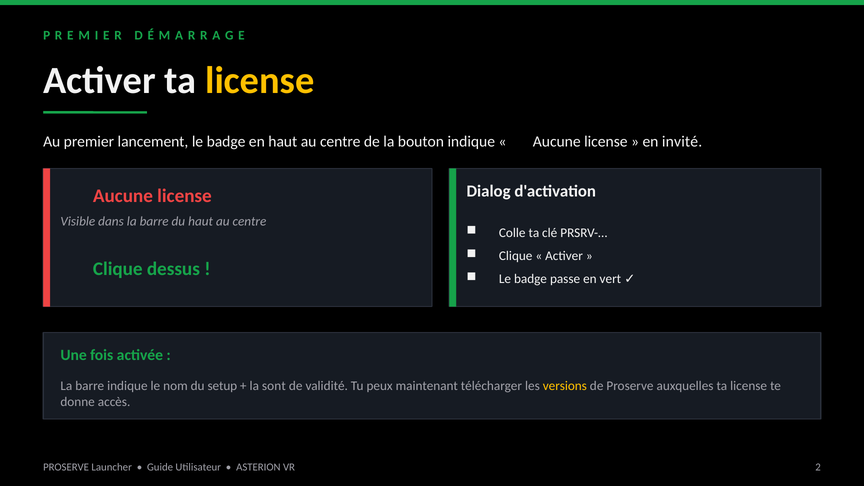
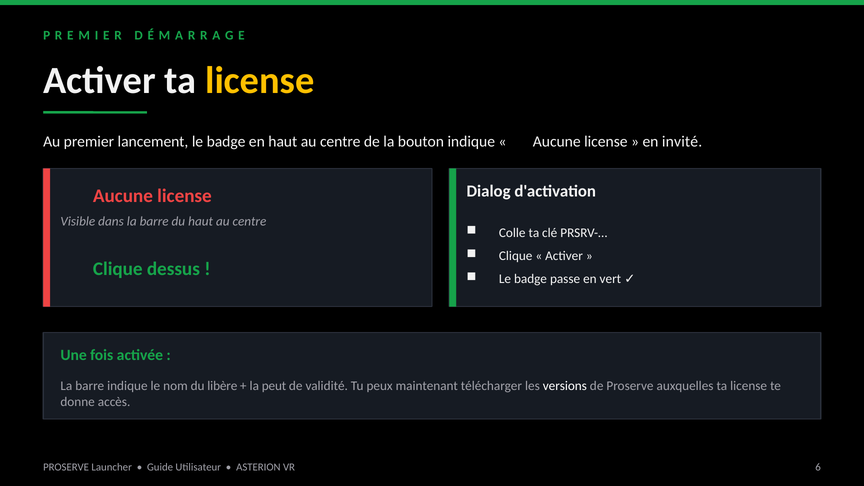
setup: setup -> libère (222, 386)
sont: sont -> peut (274, 386)
versions colour: yellow -> white (565, 386)
2: 2 -> 6 (818, 467)
